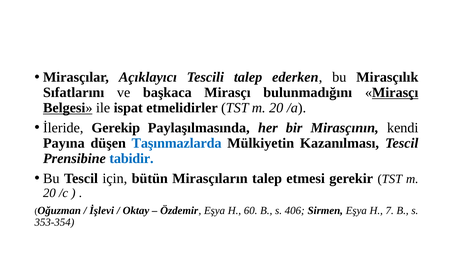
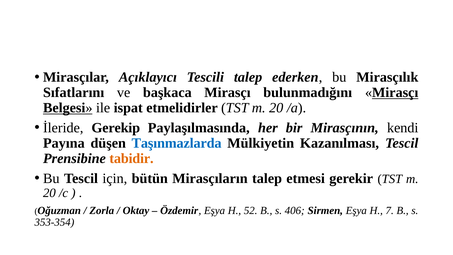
tabidir colour: blue -> orange (131, 158)
İşlevi: İşlevi -> Zorla (102, 210)
60: 60 -> 52 (251, 210)
